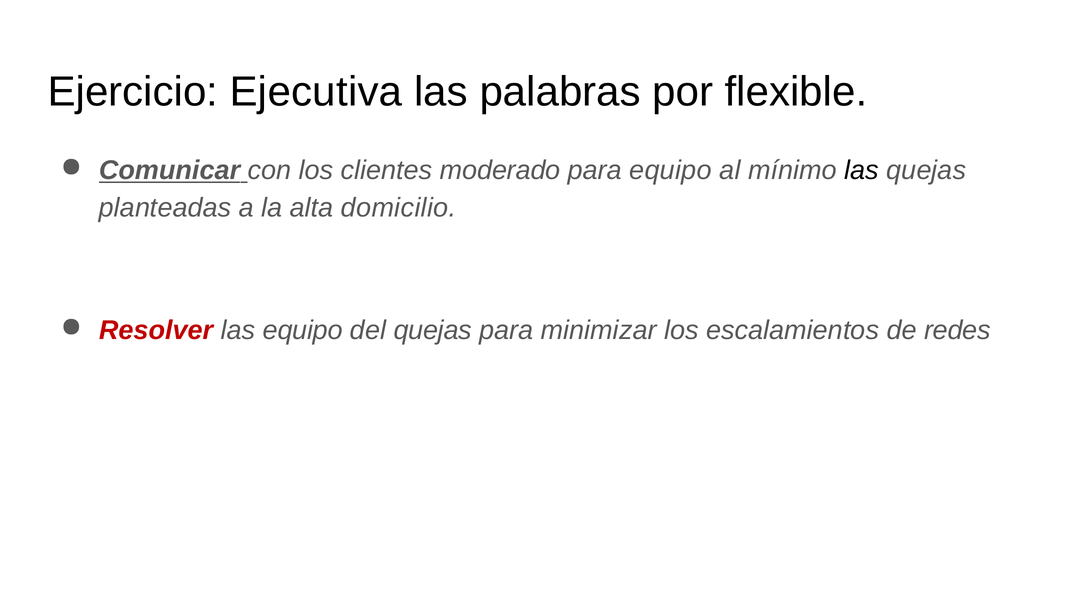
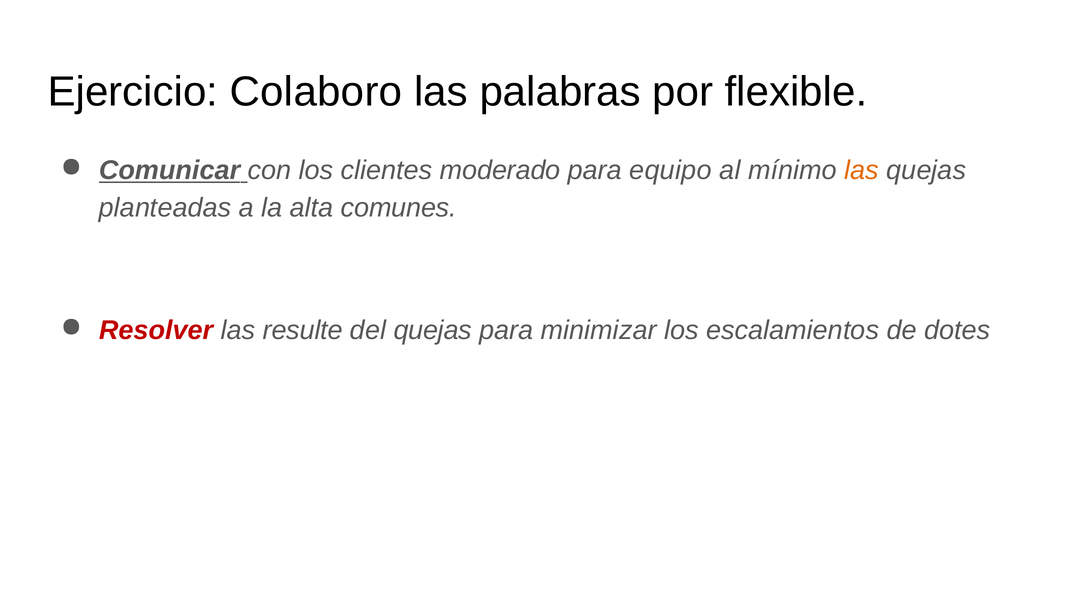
Ejecutiva: Ejecutiva -> Colaboro (316, 92)
las colour: black -> orange (862, 170)
domicilio: domicilio -> comunes (399, 208)
las equipo: equipo -> resulte (303, 330)
redes: redes -> dotes (957, 330)
